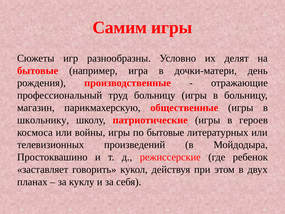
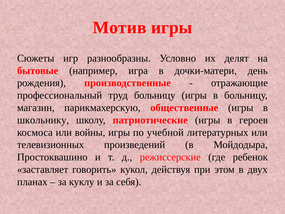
Самим: Самим -> Мотив (120, 28)
по бытовые: бытовые -> учебной (165, 132)
